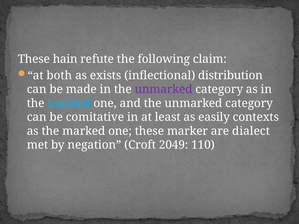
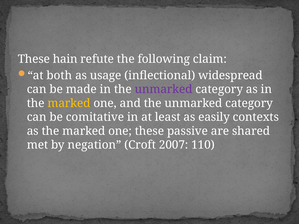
exists: exists -> usage (106, 75)
distribution: distribution -> widespread (230, 75)
marked colour: light blue -> yellow (69, 103)
marker: marker -> passive (187, 131)
dialect: dialect -> shared (251, 131)
2049: 2049 -> 2007 (174, 145)
